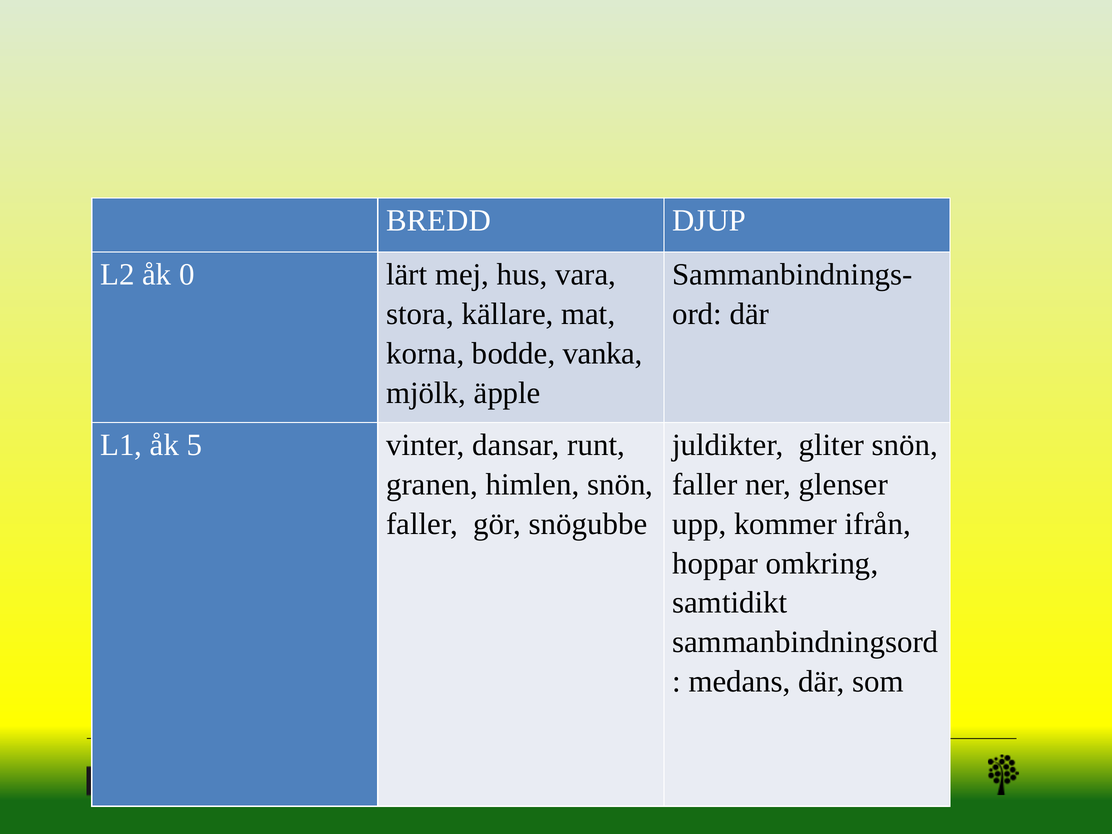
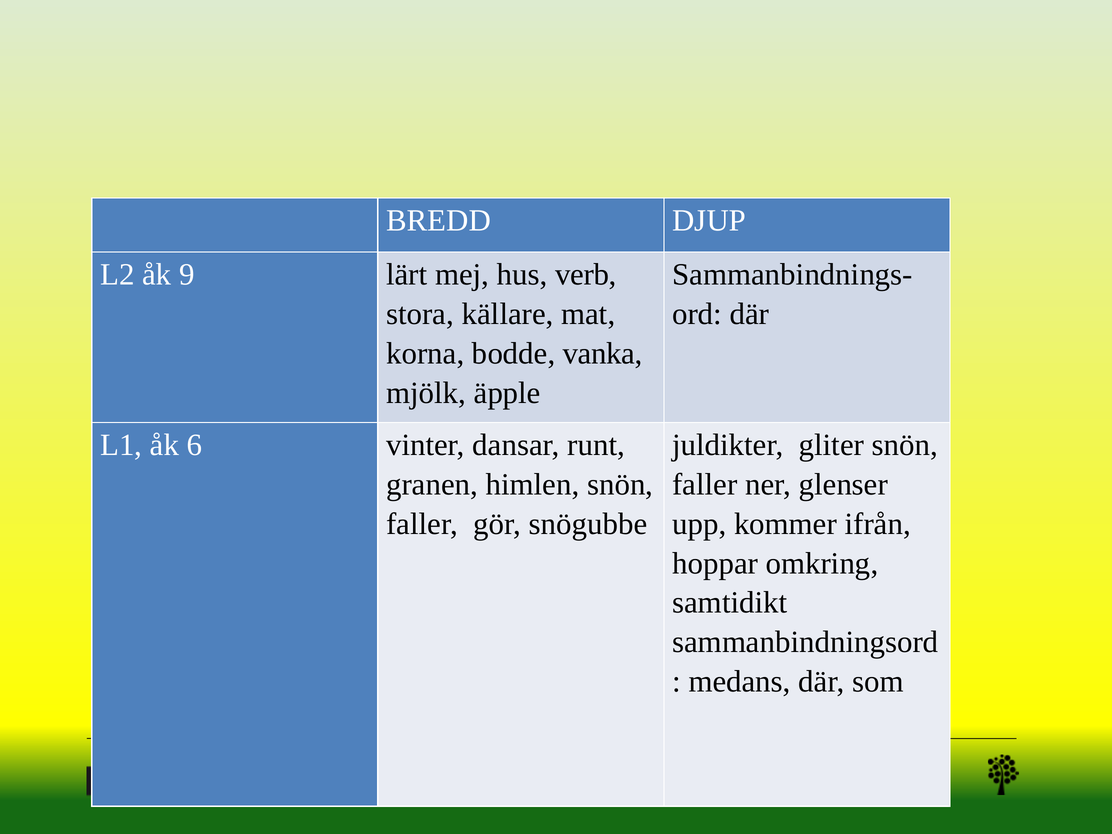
0: 0 -> 9 (187, 275)
vara: vara -> verb (586, 275)
5: 5 -> 6 (195, 445)
